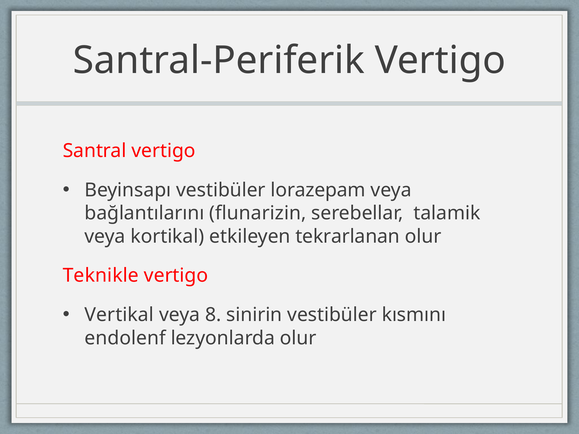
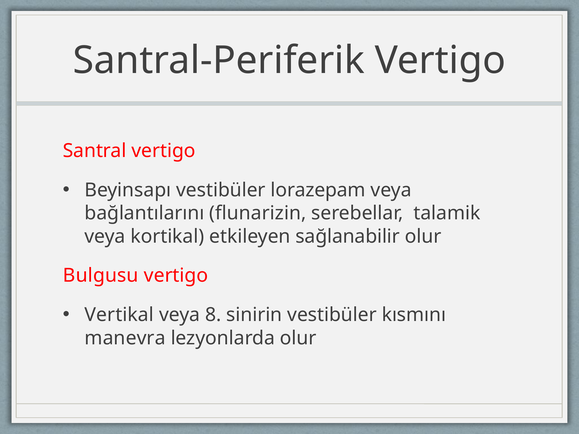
tekrarlanan: tekrarlanan -> sağlanabilir (348, 237)
Teknikle: Teknikle -> Bulgusu (101, 276)
endolenf: endolenf -> manevra (125, 338)
